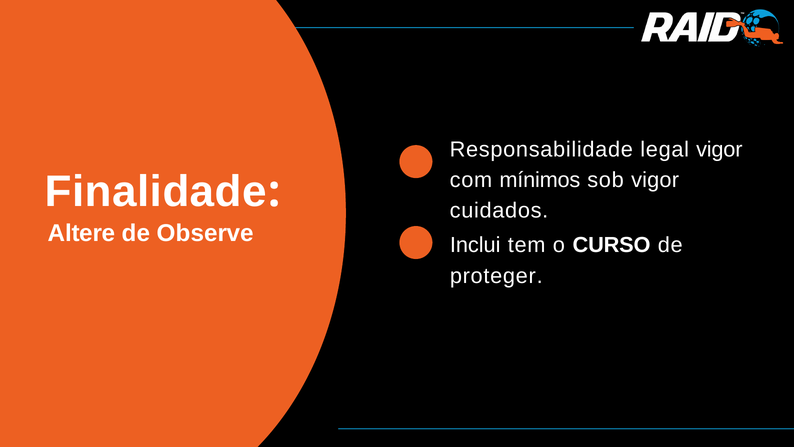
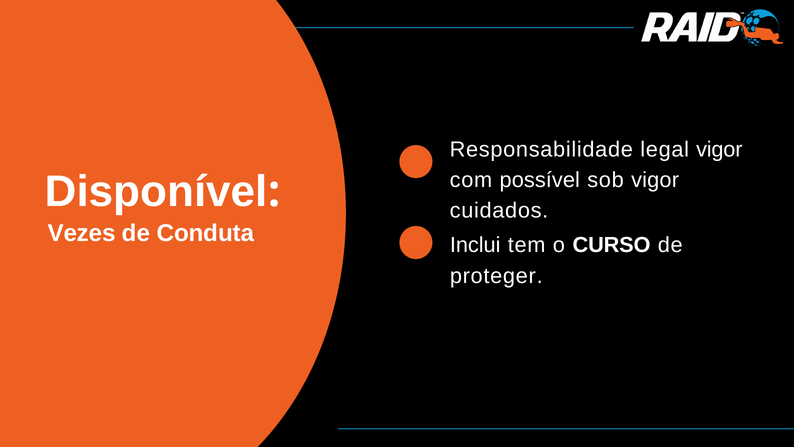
mínimos: mínimos -> possível (540, 180)
Finalidade: Finalidade -> Disponível (156, 191)
Altere: Altere -> Vezes (82, 233)
Observe: Observe -> Conduta (206, 233)
